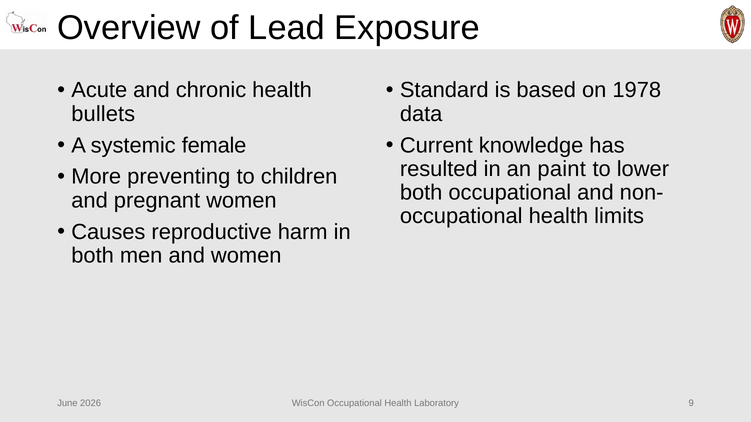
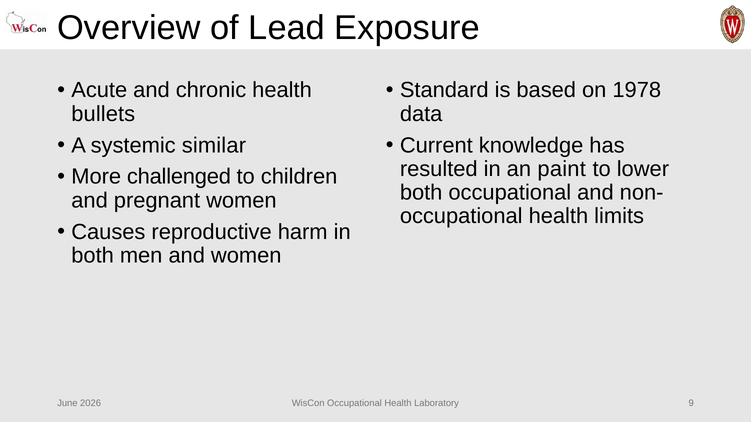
female: female -> similar (214, 145)
preventing: preventing -> challenged (179, 177)
